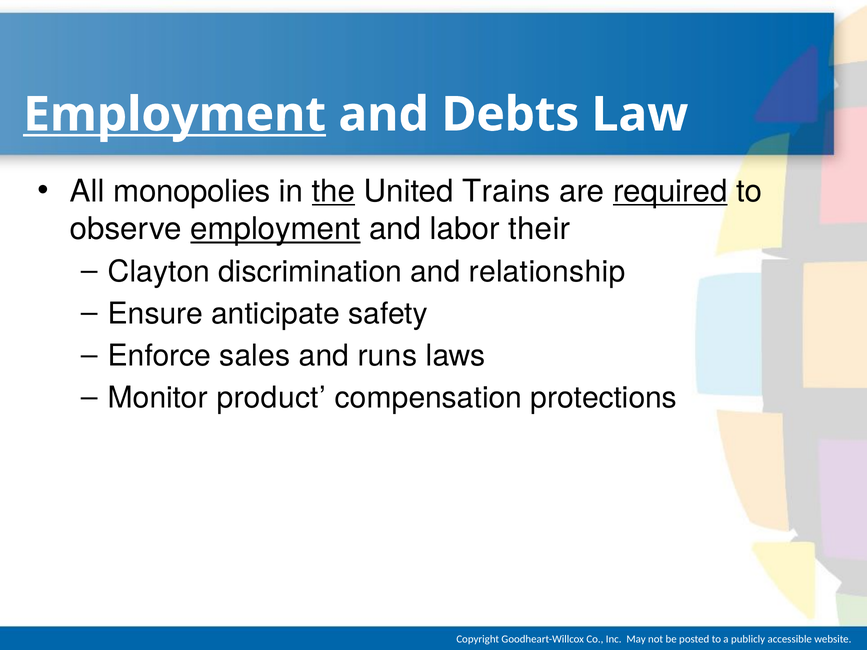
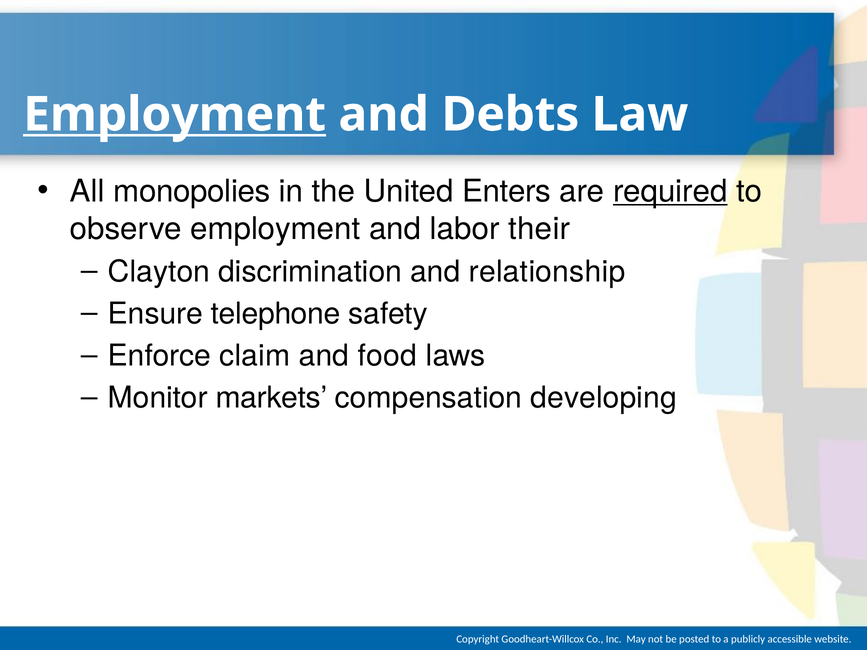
the underline: present -> none (334, 191)
Trains: Trains -> Enters (507, 191)
employment underline: present -> none (275, 229)
anticipate: anticipate -> telephone (276, 314)
sales: sales -> claim (255, 356)
runs: runs -> food (387, 356)
product: product -> markets (271, 398)
protections: protections -> developing (604, 398)
